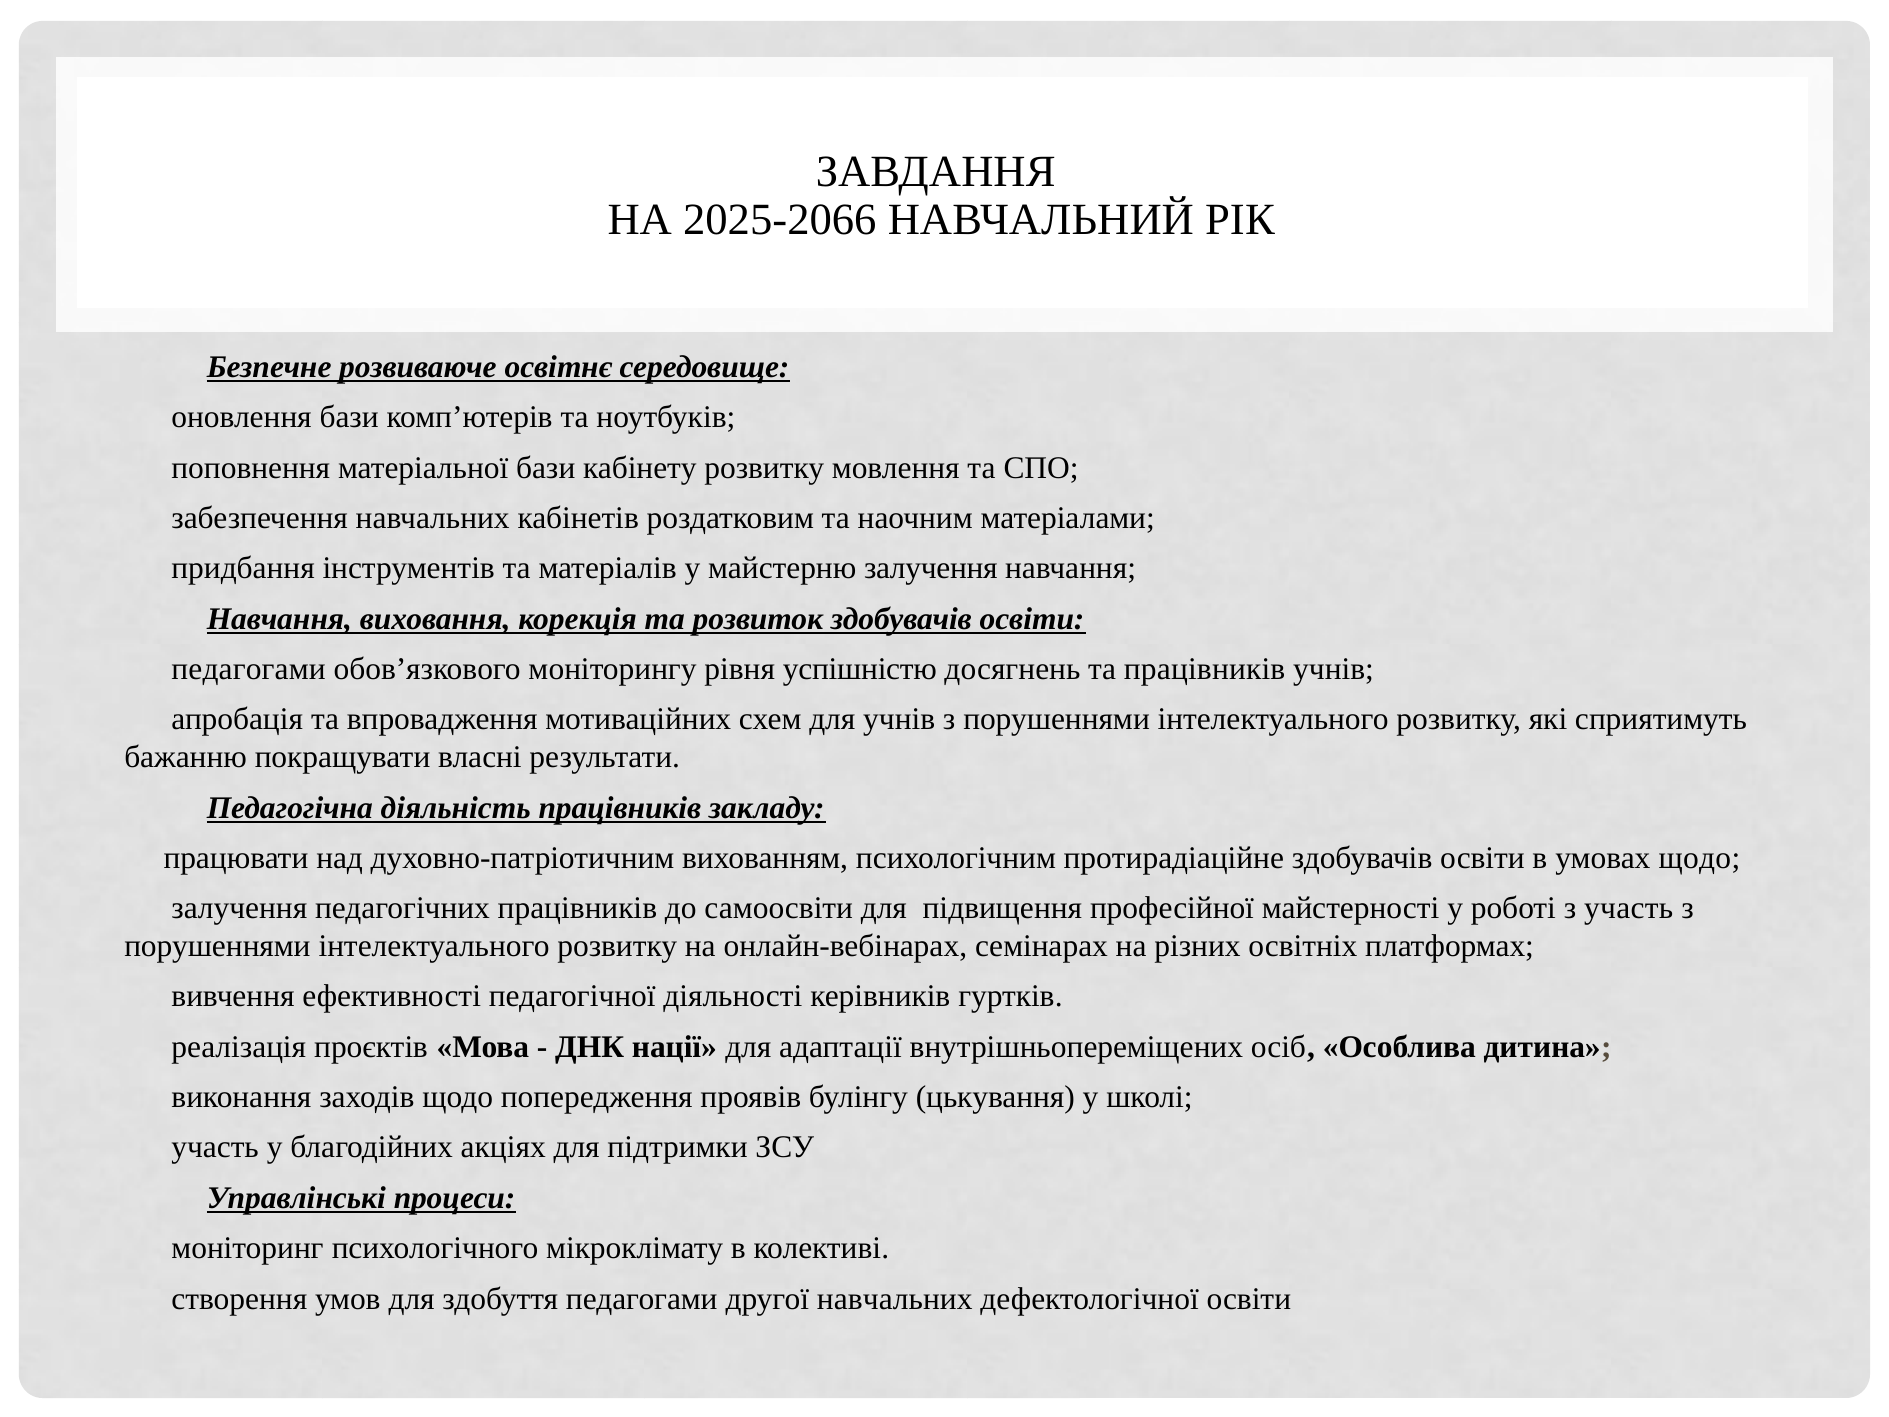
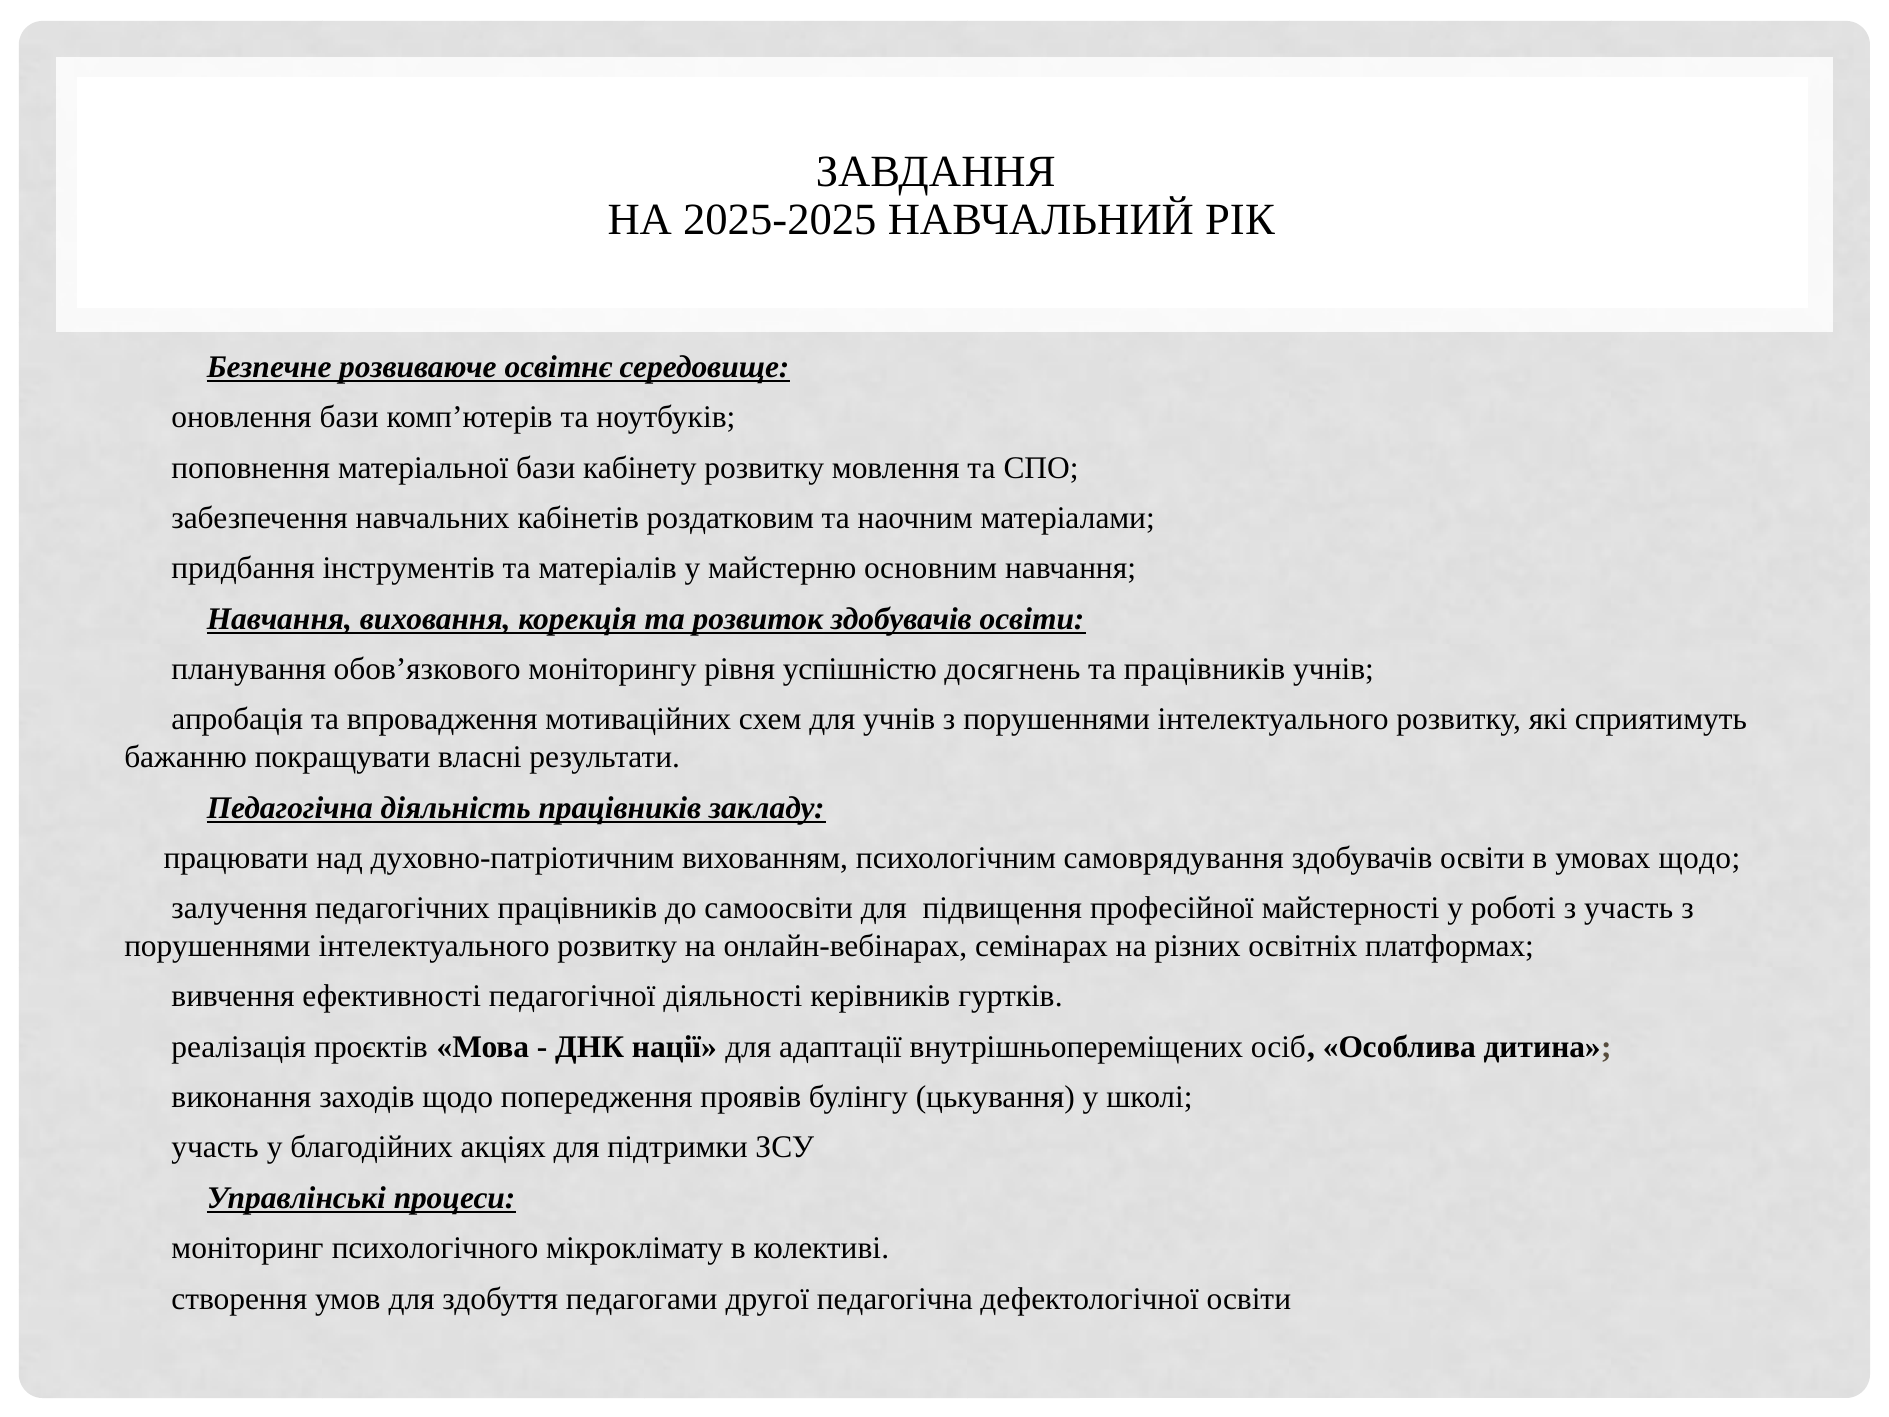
2025-2066: 2025-2066 -> 2025-2025 (780, 220)
майстерню залучення: залучення -> основним (931, 568)
педагогами: педагогами -> планування (249, 669)
протирадіаційне: протирадіаційне -> самоврядування (1174, 858)
другої навчальних: навчальних -> педагогічна (895, 1298)
